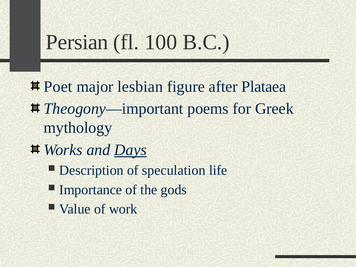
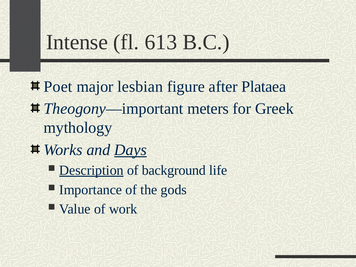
Persian: Persian -> Intense (77, 42)
100: 100 -> 613 (161, 42)
poems: poems -> meters (208, 109)
Description underline: none -> present (91, 170)
speculation: speculation -> background (174, 170)
